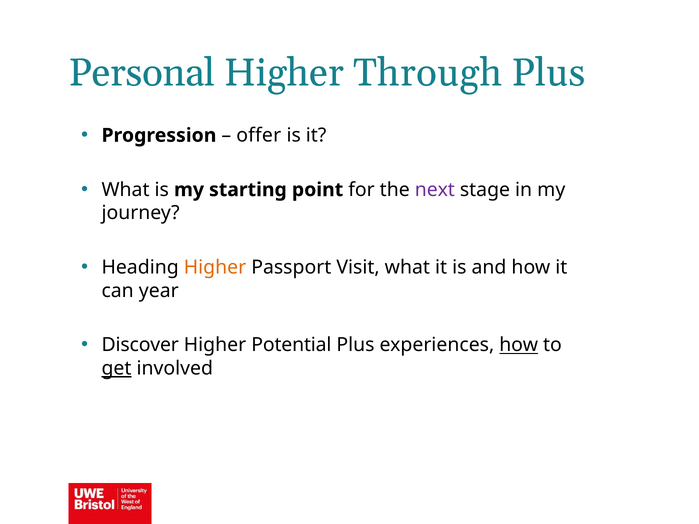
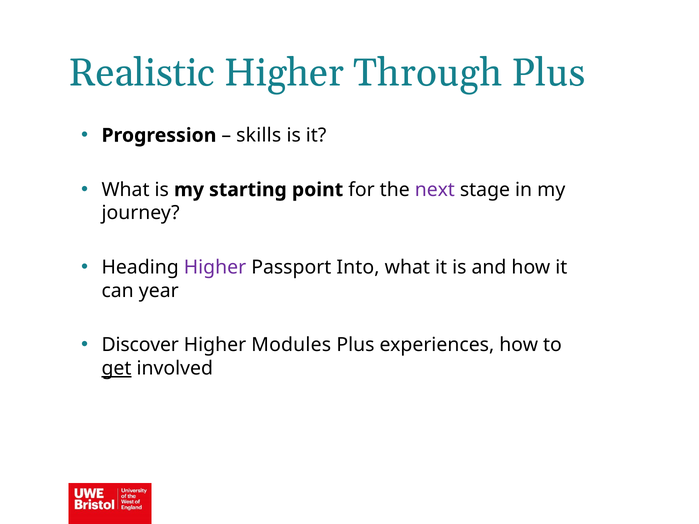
Personal: Personal -> Realistic (142, 73)
offer: offer -> skills (259, 135)
Higher colour: orange -> purple (215, 268)
Visit: Visit -> Into (358, 268)
Potential: Potential -> Modules (291, 345)
how underline: present -> none (519, 345)
